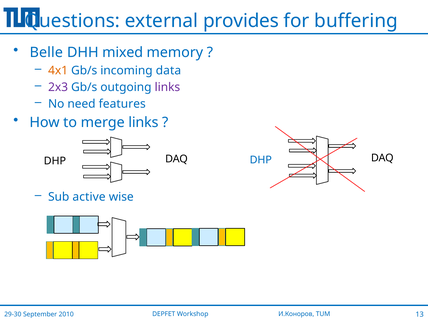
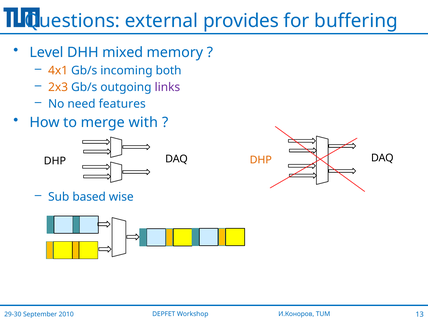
Belle: Belle -> Level (46, 53)
data: data -> both (169, 70)
2x3 colour: purple -> orange (58, 87)
merge links: links -> with (143, 122)
DHP colour: blue -> orange (261, 160)
active: active -> based (89, 197)
